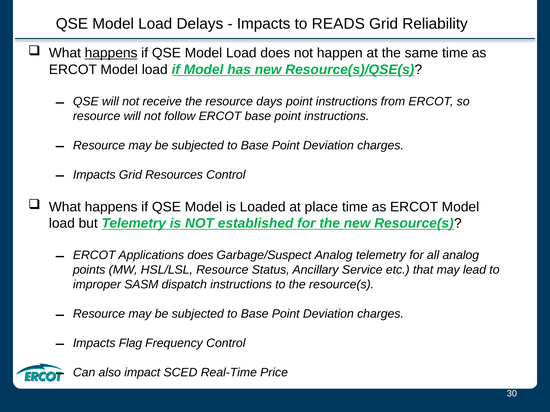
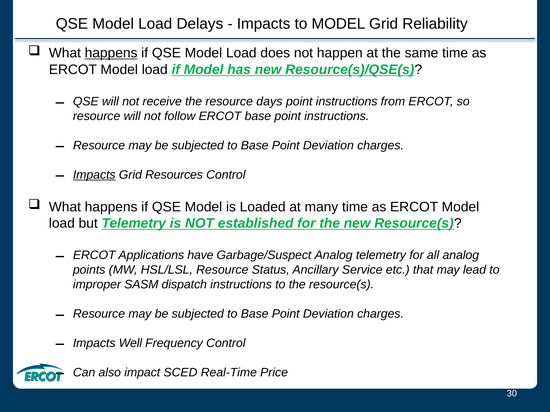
to READS: READS -> MODEL (338, 24)
Impacts underline: none -> present (94, 175)
place: place -> many (321, 207)
Applications does: does -> have (200, 256)
Flag: Flag -> Well (130, 344)
